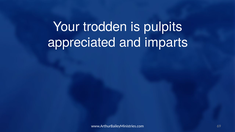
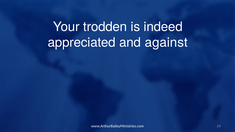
pulpits: pulpits -> indeed (163, 27)
imparts: imparts -> against (166, 42)
